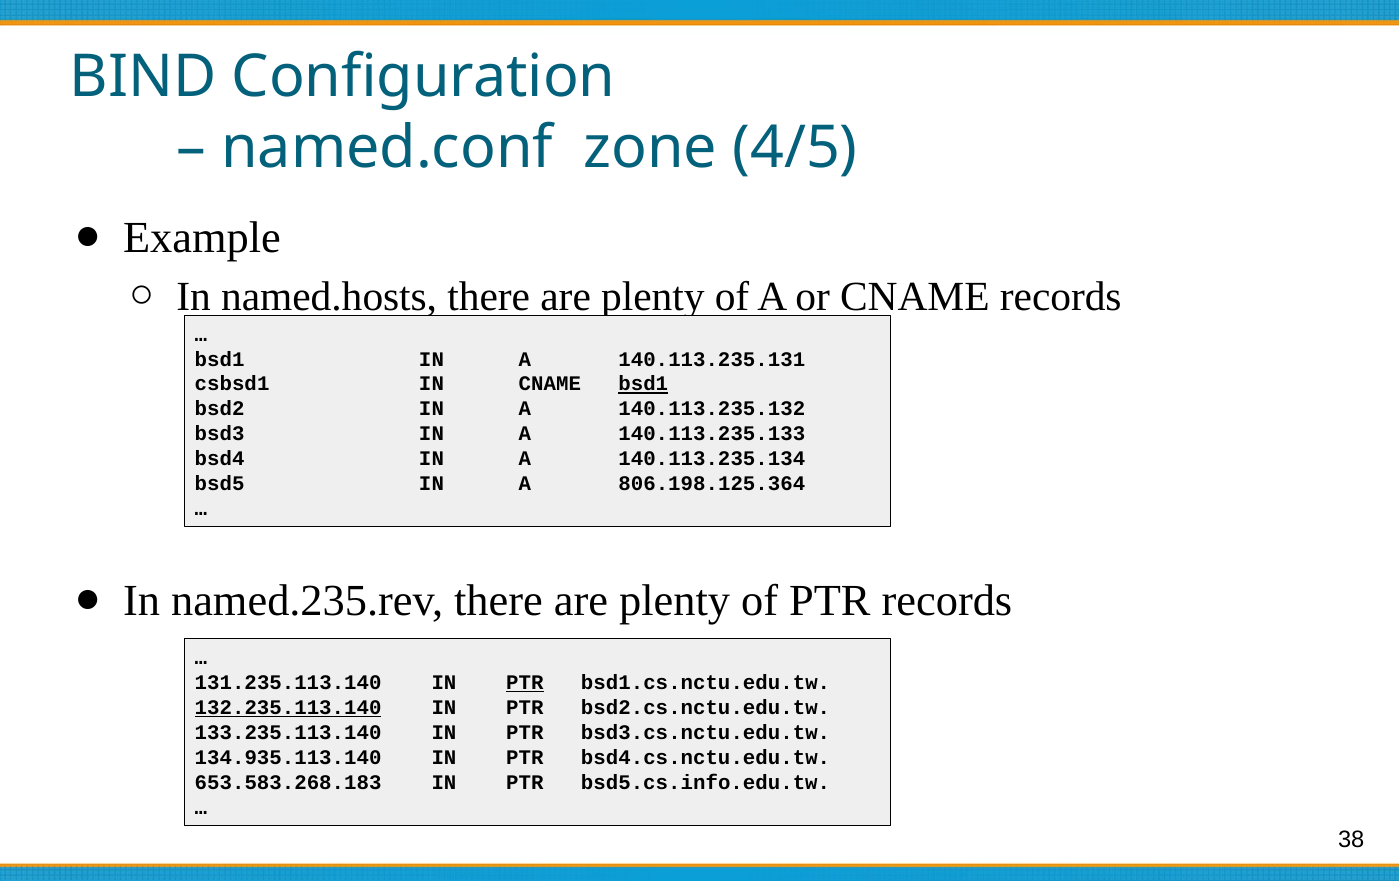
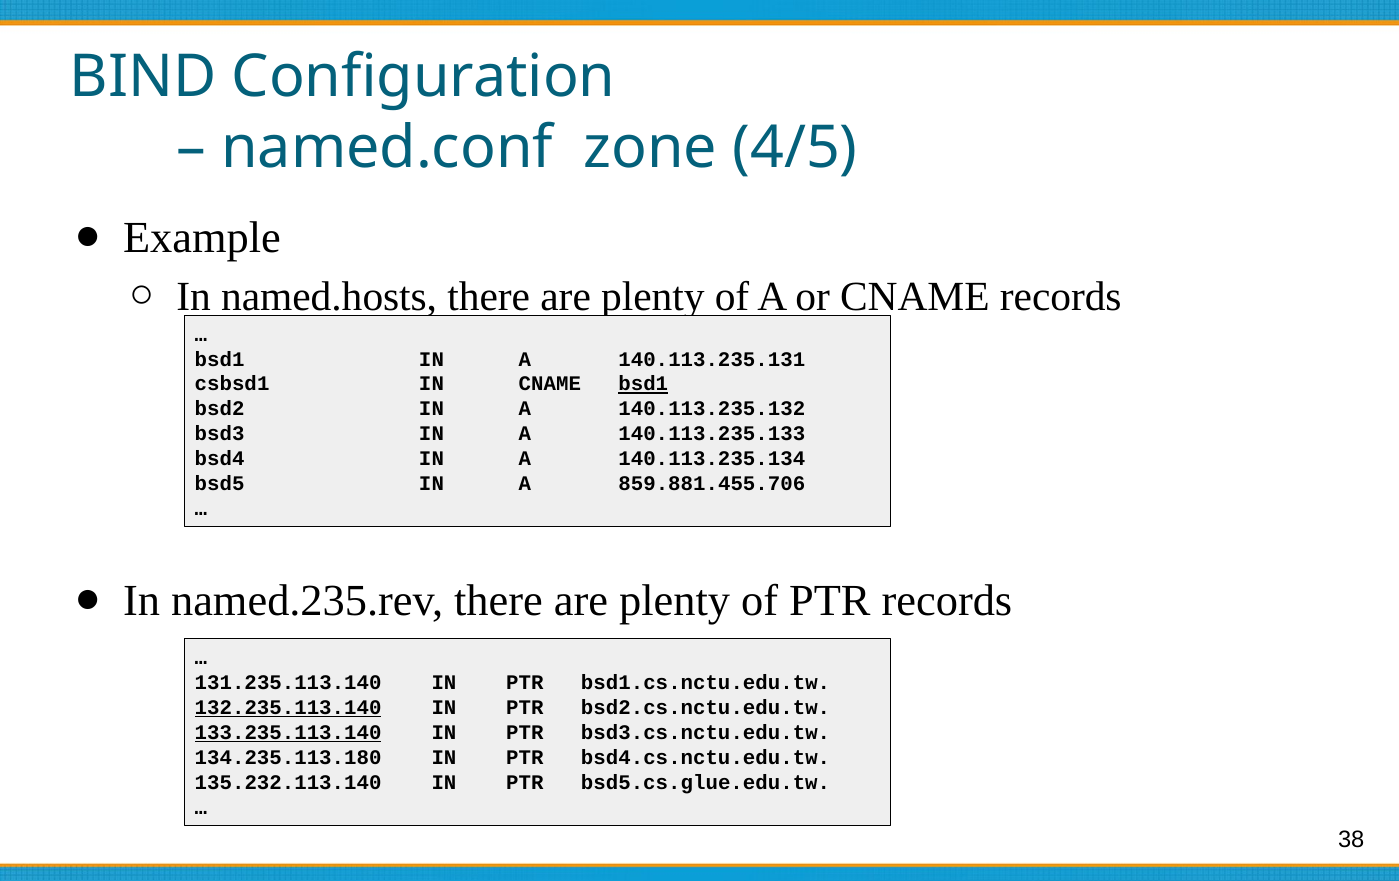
806.198.125.364: 806.198.125.364 -> 859.881.455.706 (712, 484)
PTR underline: present -> none (525, 683)
133.235.113.140 underline: none -> present (288, 733)
134.935.113.140: 134.935.113.140 -> 134.235.113.180 (288, 758)
653.583.268.183: 653.583.268.183 -> 135.232.113.140 (288, 783)
bsd5.cs.info.edu.tw: bsd5.cs.info.edu.tw -> bsd5.cs.glue.edu.tw (706, 783)
